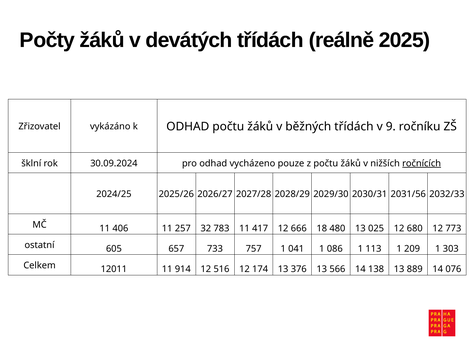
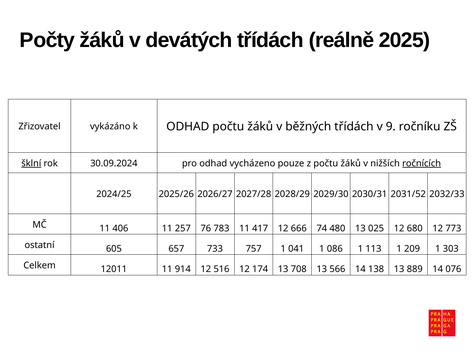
šklní underline: none -> present (31, 164)
2031/56: 2031/56 -> 2031/52 (408, 194)
32: 32 -> 76 (206, 229)
18: 18 -> 74 (322, 229)
376: 376 -> 708 (299, 269)
